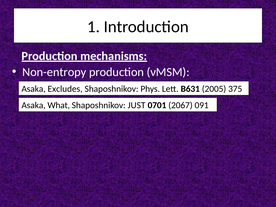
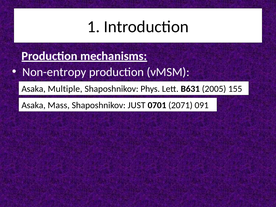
Excludes: Excludes -> Multiple (65, 89)
375: 375 -> 155 (235, 89)
What: What -> Mass (59, 105)
2067: 2067 -> 2071 (180, 105)
